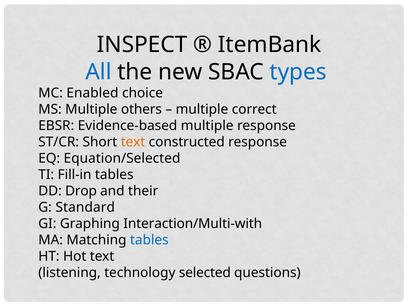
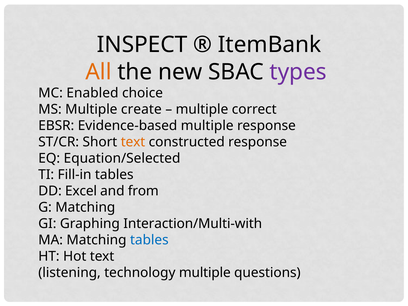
All colour: blue -> orange (98, 72)
types colour: blue -> purple (298, 72)
others: others -> create (141, 109)
Drop: Drop -> Excel (81, 191)
their: their -> from (143, 191)
G Standard: Standard -> Matching (85, 207)
technology selected: selected -> multiple (205, 273)
